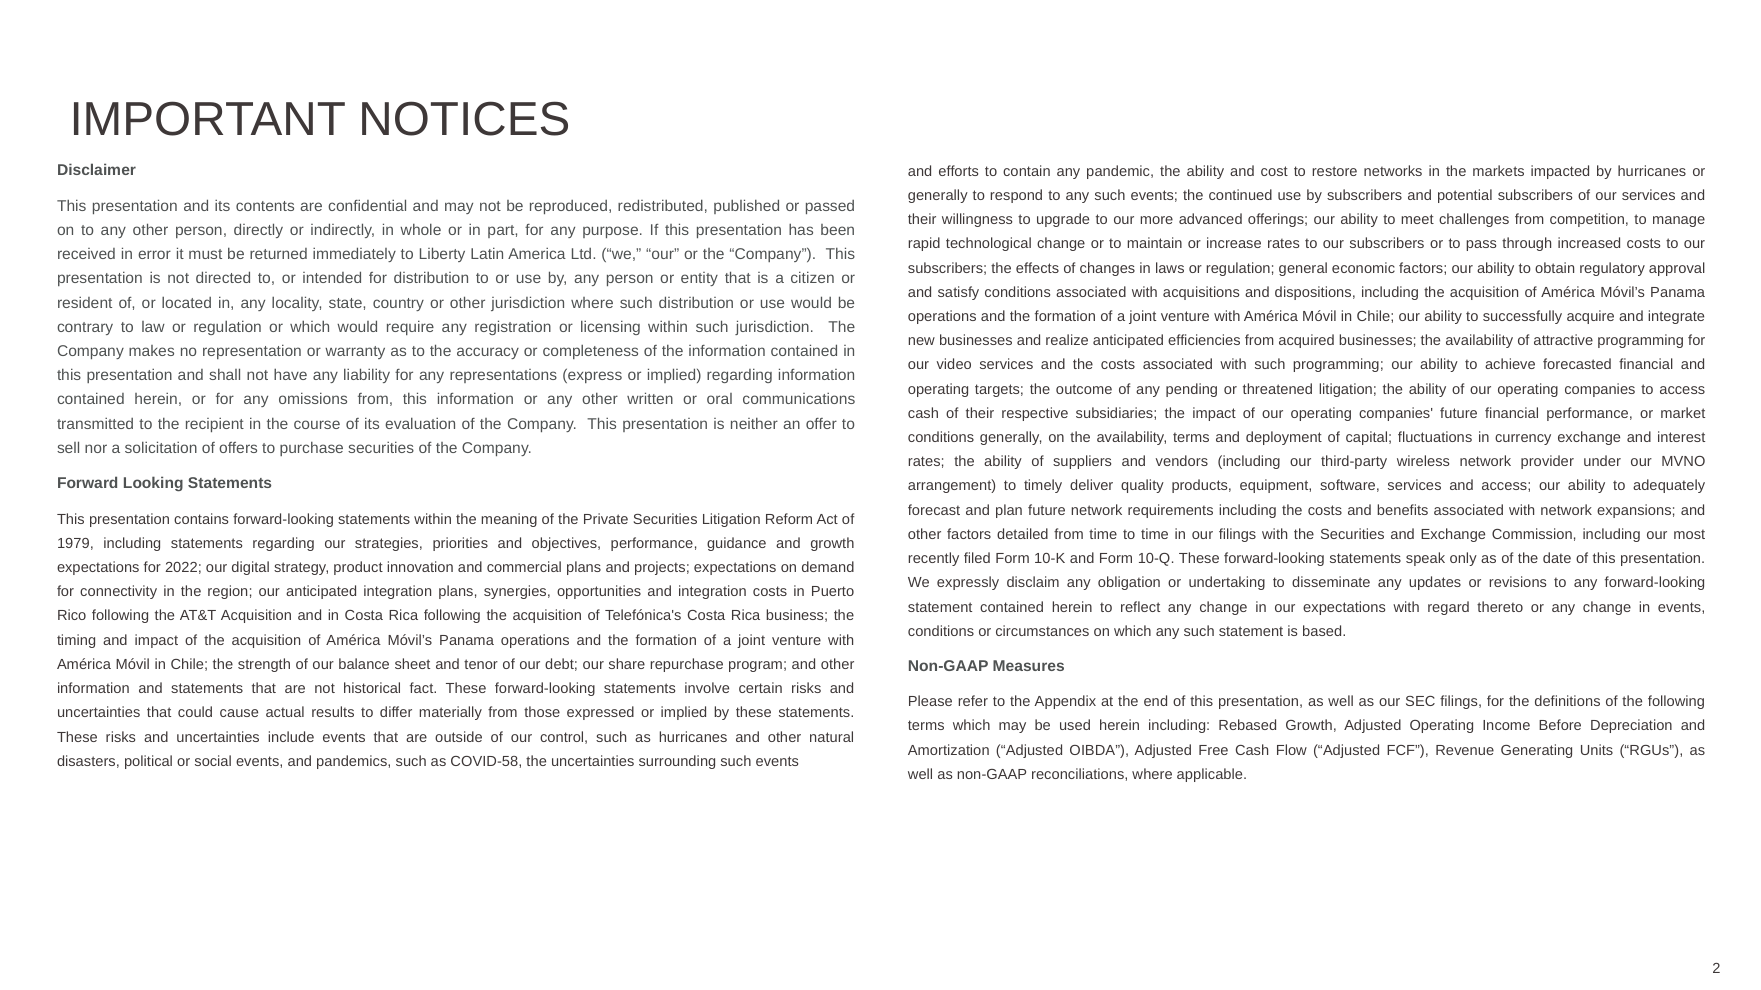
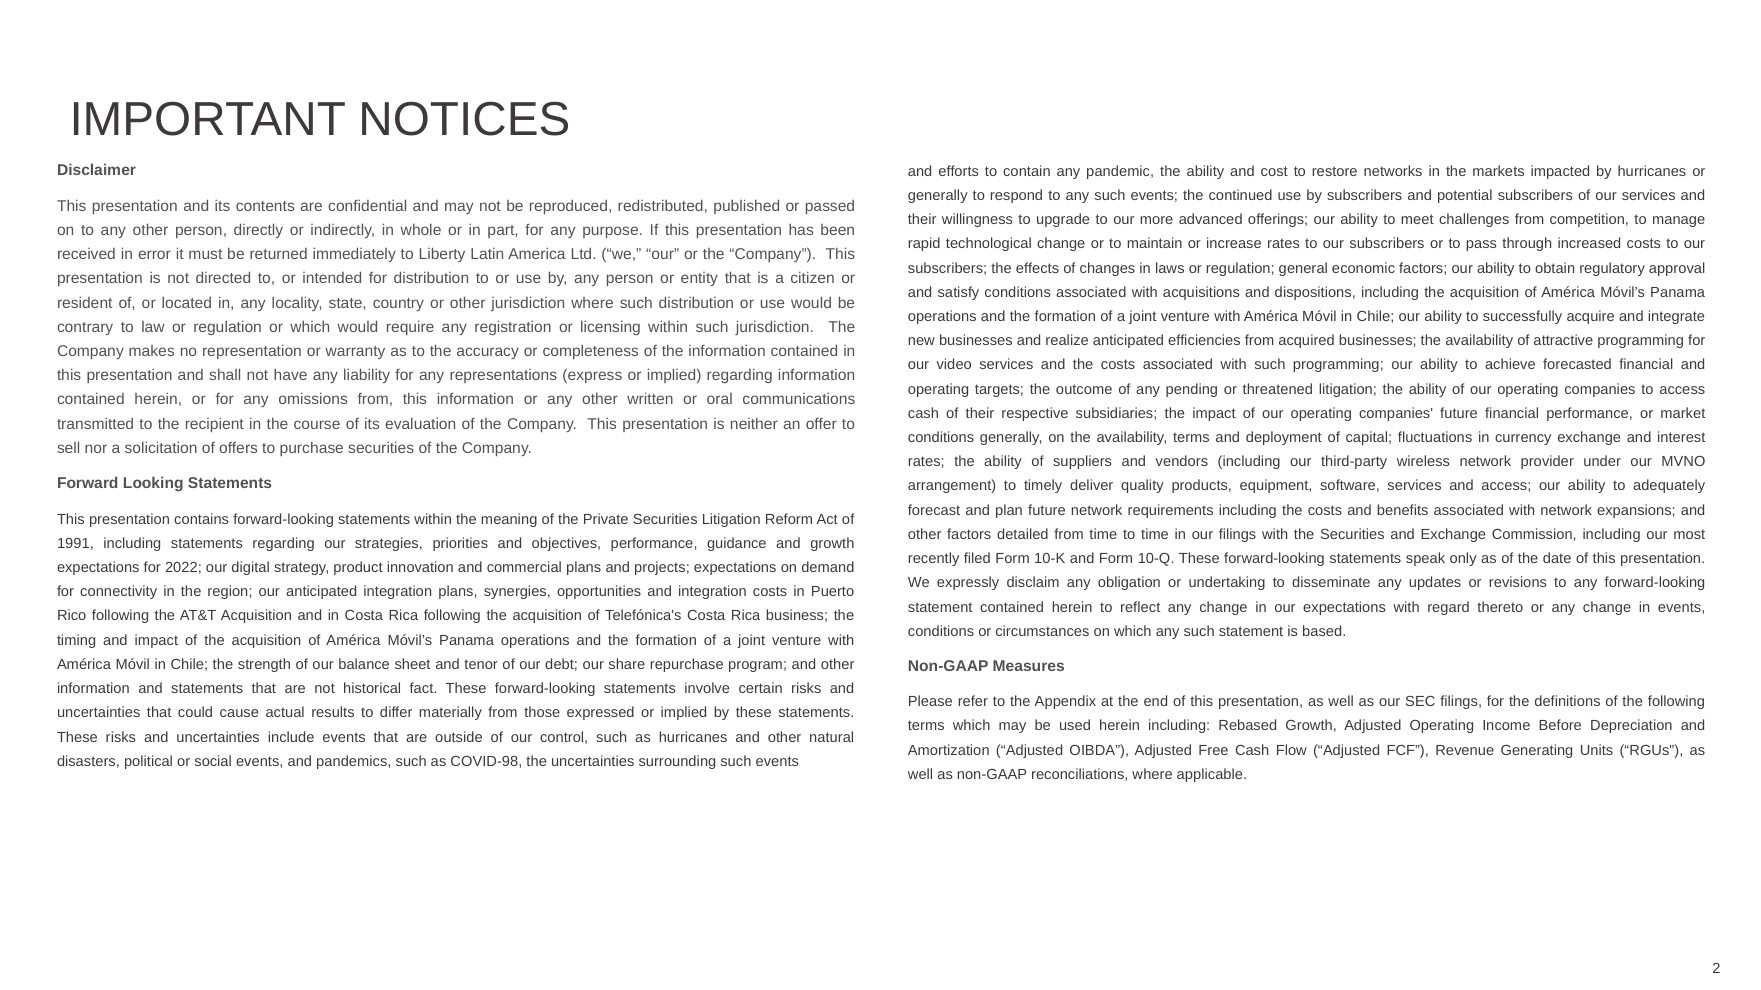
1979: 1979 -> 1991 (75, 544)
COVID-58: COVID-58 -> COVID-98 (486, 762)
